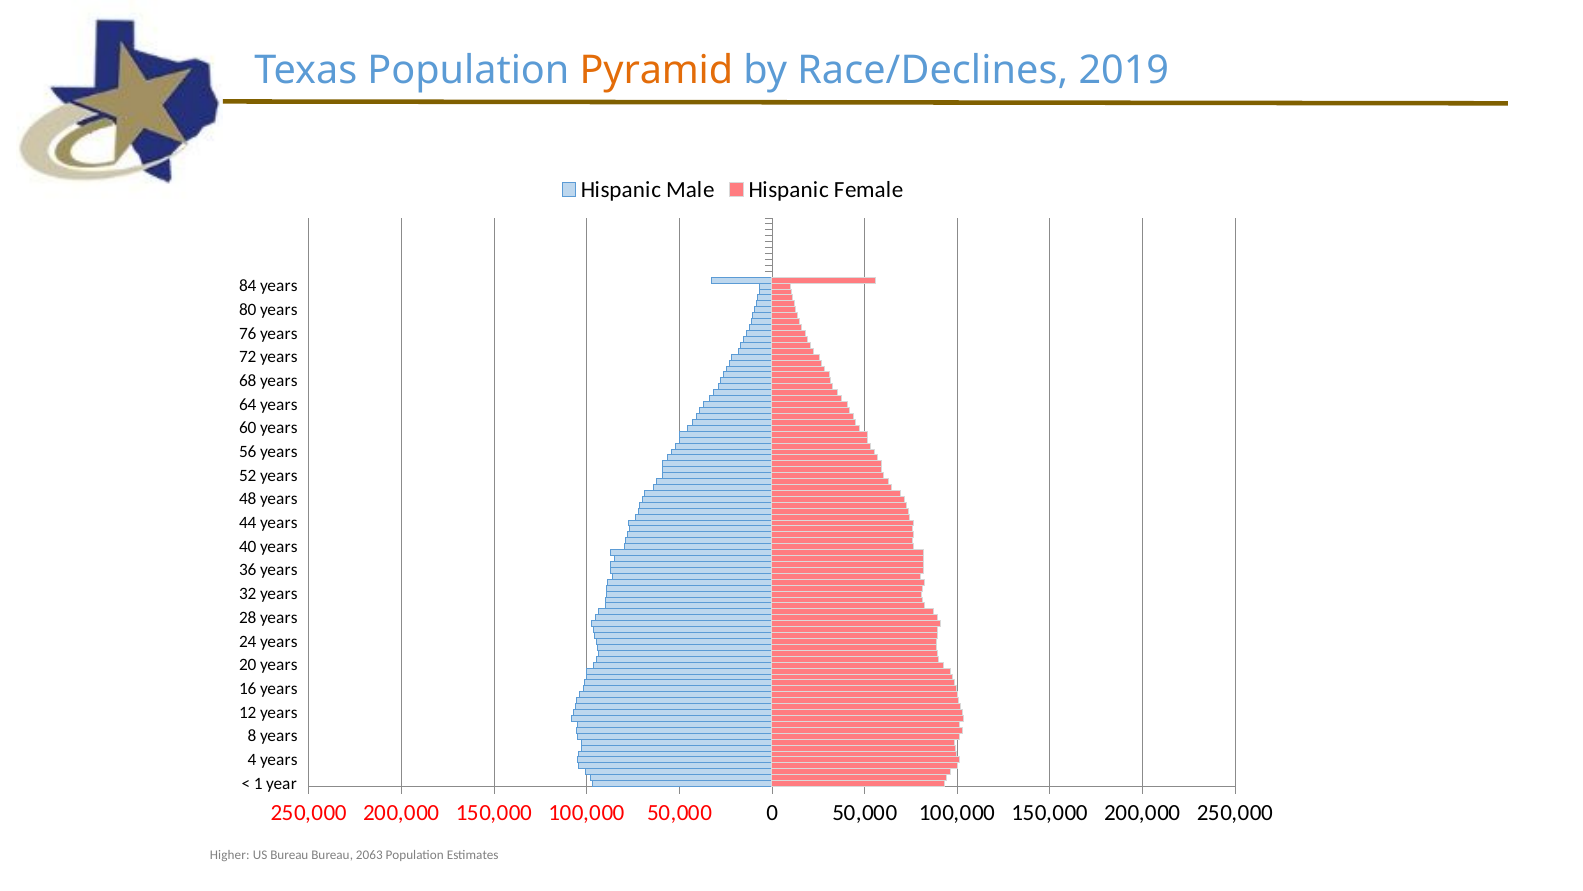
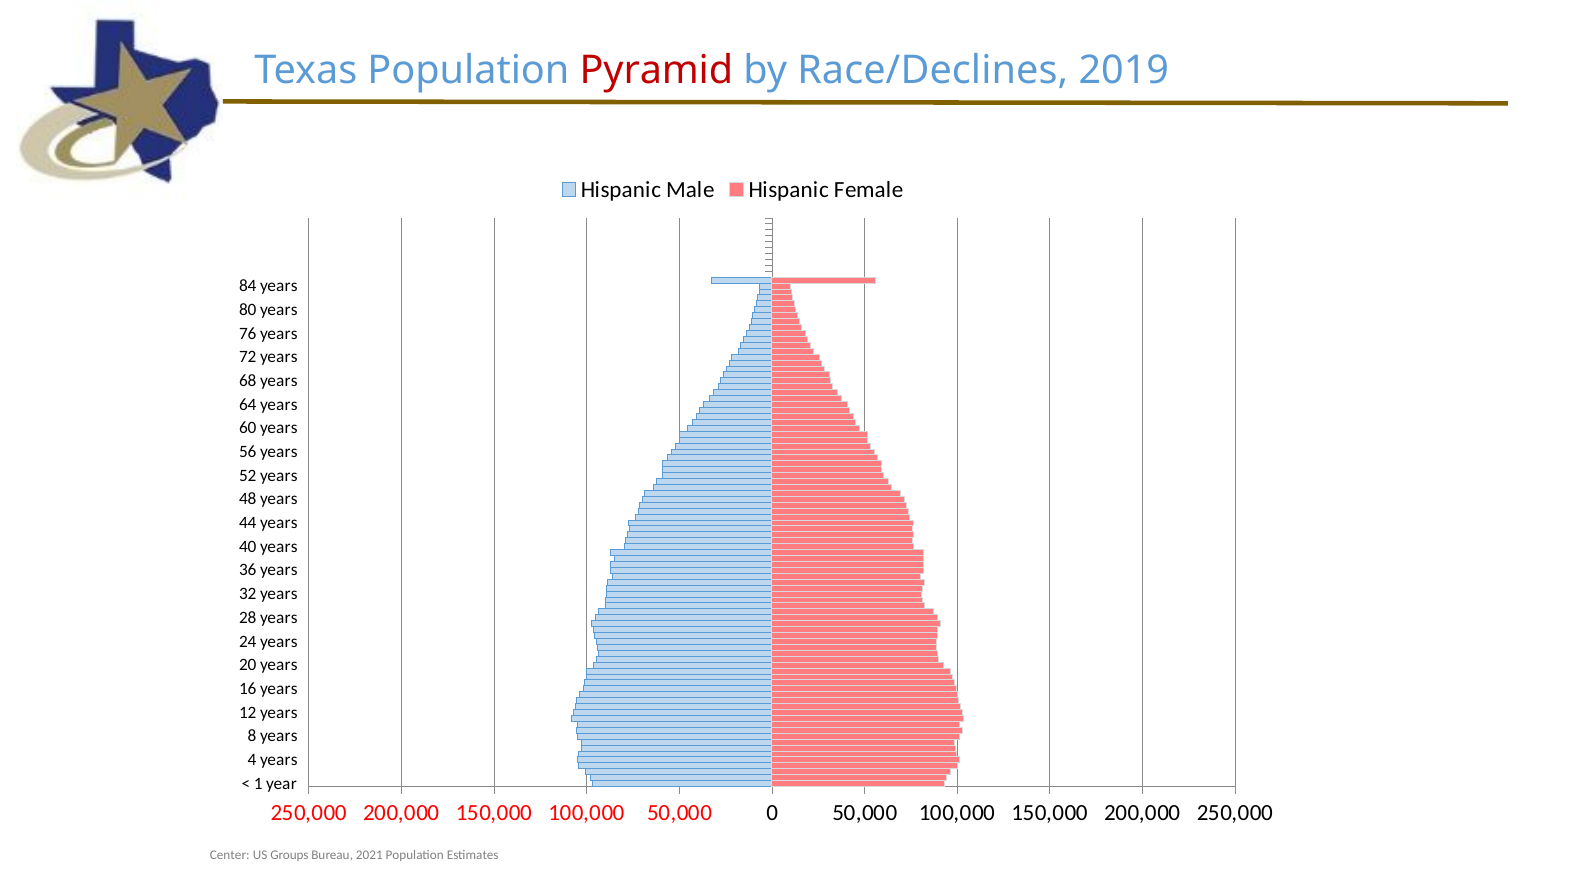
Pyramid colour: orange -> red (656, 71)
Higher: Higher -> Center (230, 854)
US Bureau: Bureau -> Groups (289, 854)
2063: 2063 -> 2021 (369, 854)
